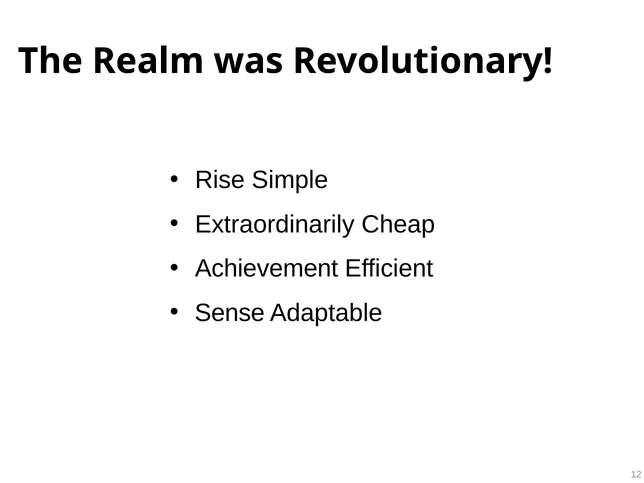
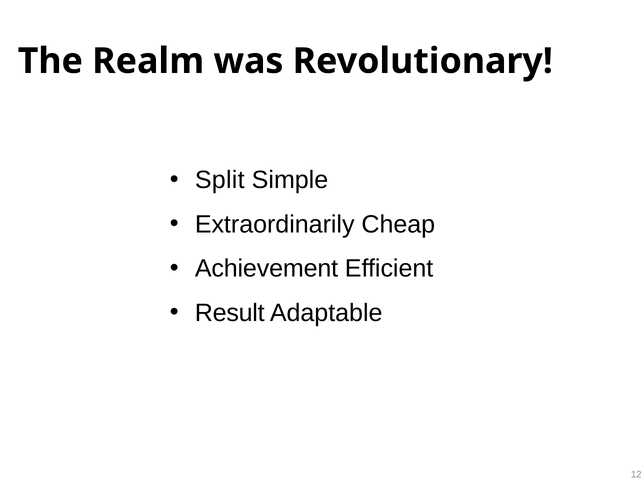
Rise: Rise -> Split (220, 180)
Sense: Sense -> Result (230, 313)
